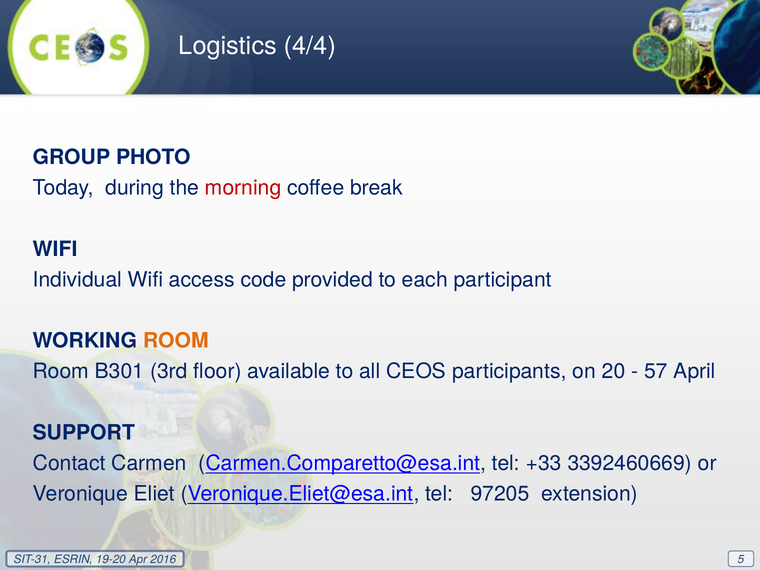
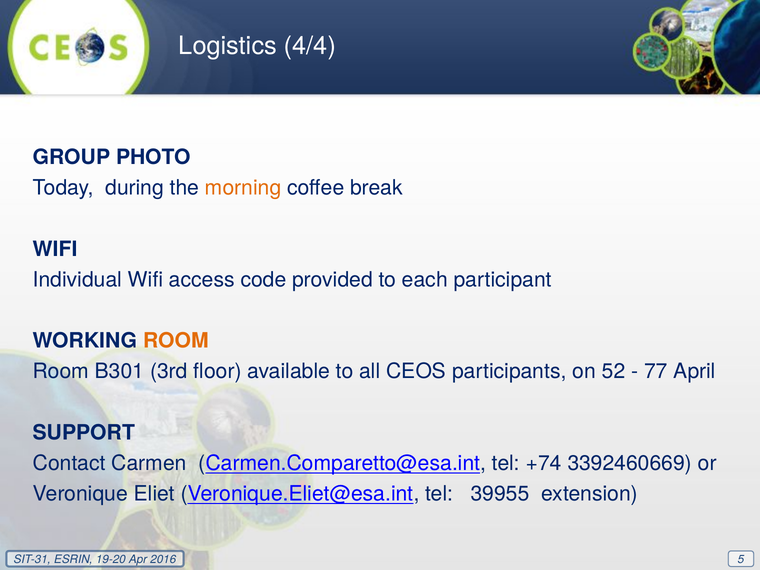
morning colour: red -> orange (243, 188)
20: 20 -> 52 (614, 372)
57: 57 -> 77 (656, 372)
+33: +33 -> +74 (544, 463)
97205: 97205 -> 39955 (500, 494)
